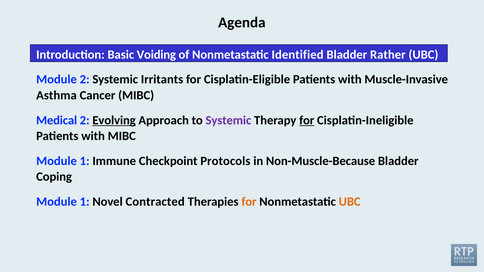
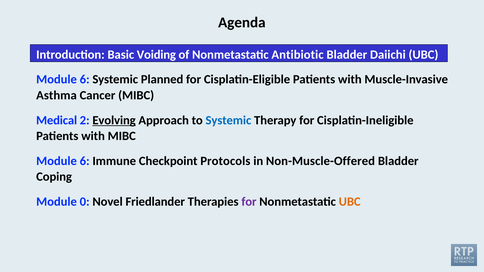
Identified: Identified -> Antibiotic (298, 55)
Rather: Rather -> Daiichi (388, 55)
2: 2 -> 6 (85, 80)
Irritants: Irritants -> Planned (162, 80)
Systemic colour: purple -> blue (228, 120)
for underline: present -> none (307, 120)
1: 1 -> 6 (85, 161)
Non-Muscle-Because: Non-Muscle-Because -> Non-Muscle-Offered (320, 161)
1: 1 -> 0 (85, 202)
Contracted: Contracted -> Friedlander (155, 202)
for colour: orange -> purple (249, 202)
